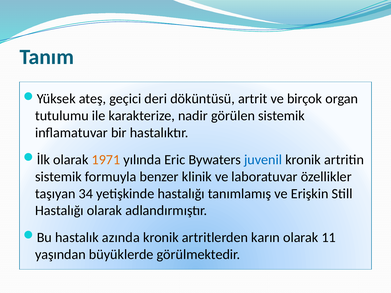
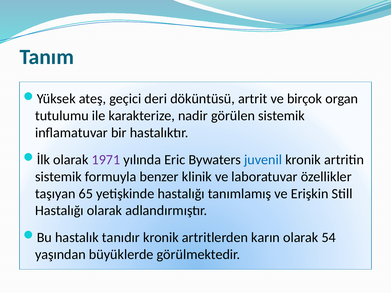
1971 colour: orange -> purple (106, 160)
34: 34 -> 65 (86, 194)
azında: azında -> tanıdır (121, 238)
11: 11 -> 54 (329, 238)
